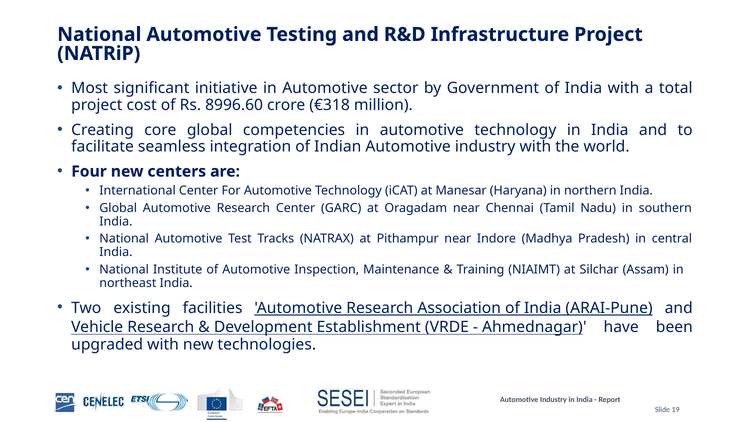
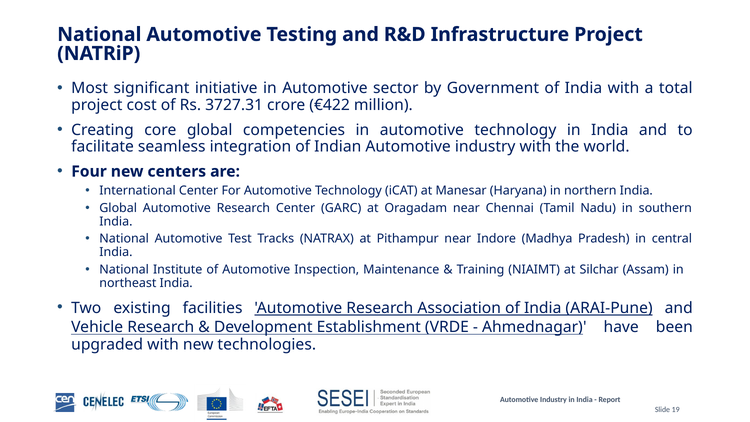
8996.60: 8996.60 -> 3727.31 (234, 105)
€318: €318 -> €422 (330, 105)
